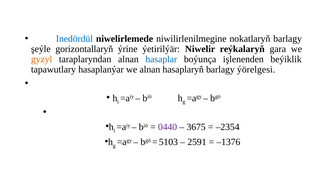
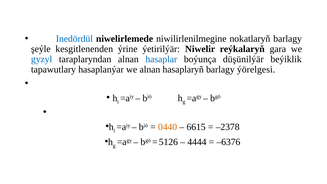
gorizontallaryň: gorizontallaryň -> kesgitlenenden (84, 49)
gyzyl colour: orange -> blue (42, 59)
işlenenden: işlenenden -> düşünilýär (243, 59)
0440 colour: purple -> orange (168, 127)
3675: 3675 -> 6615 (196, 127)
–2354: –2354 -> –2378 (228, 127)
5103: 5103 -> 5126 (168, 142)
2591: 2591 -> 4444 (197, 142)
–1376: –1376 -> –6376 (228, 142)
